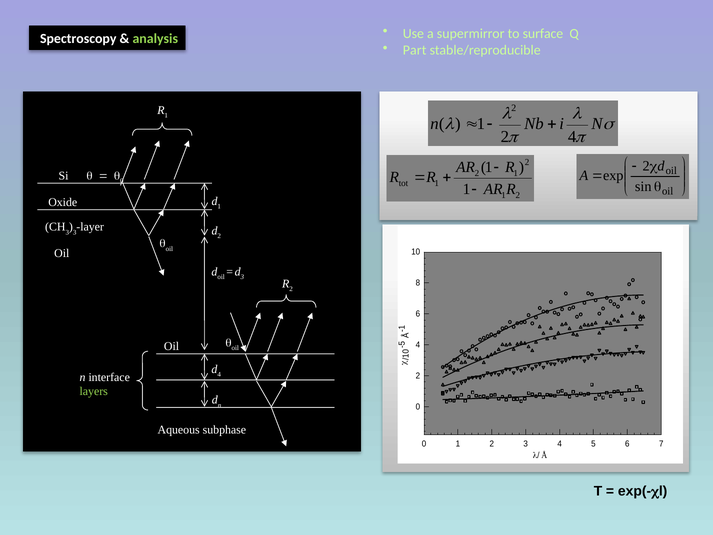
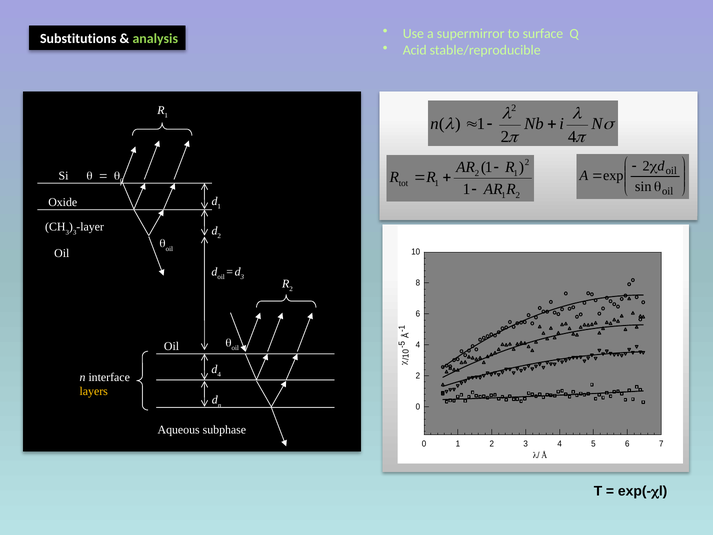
Spectroscopy: Spectroscopy -> Substitutions (78, 39)
Part: Part -> Acid (415, 50)
layers colour: light green -> yellow (94, 391)
